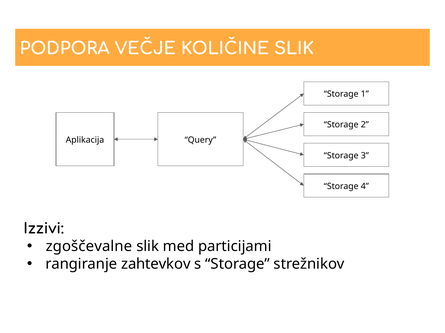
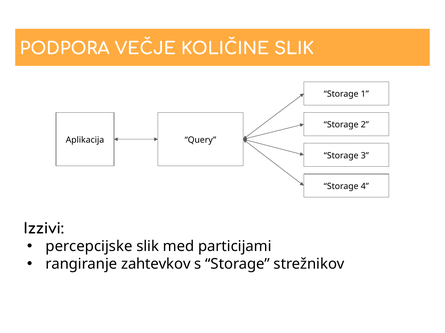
zgoščevalne: zgoščevalne -> percepcijske (89, 247)
